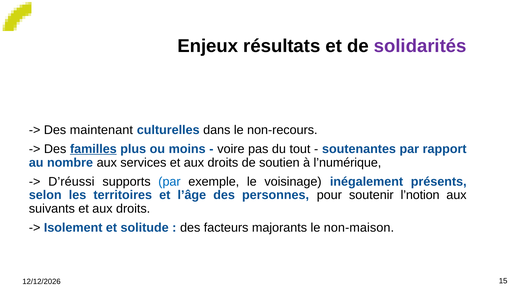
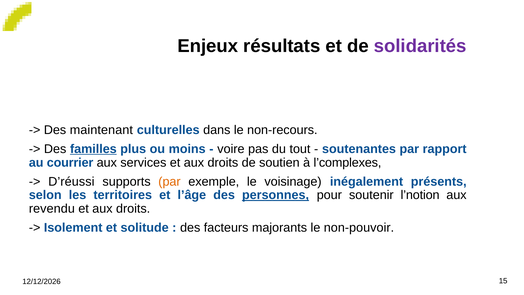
nombre: nombre -> courrier (70, 162)
l’numérique: l’numérique -> l’complexes (347, 162)
par colour: blue -> orange (169, 181)
personnes underline: none -> present (276, 195)
suivants: suivants -> revendu (52, 209)
non-maison: non-maison -> non-pouvoir (359, 228)
